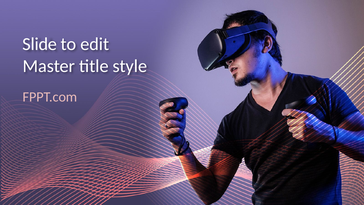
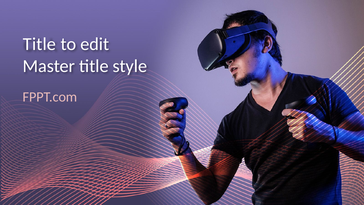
Slide: Slide -> Title (40, 44)
